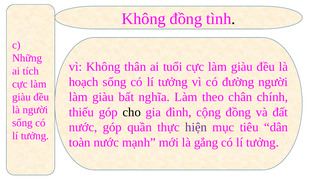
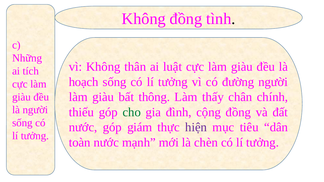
tuổi: tuổi -> luật (173, 67)
nghĩa: nghĩa -> thông (154, 97)
theo: theo -> thấy (213, 97)
cho colour: black -> green (132, 112)
quần: quần -> giám (140, 127)
gắng: gắng -> chèn (206, 143)
